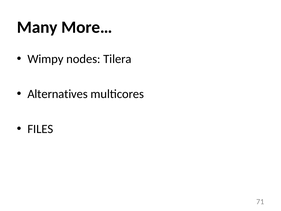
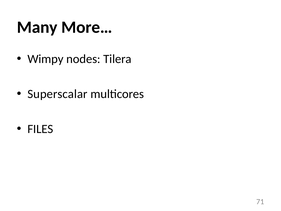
Alternatives: Alternatives -> Superscalar (58, 94)
